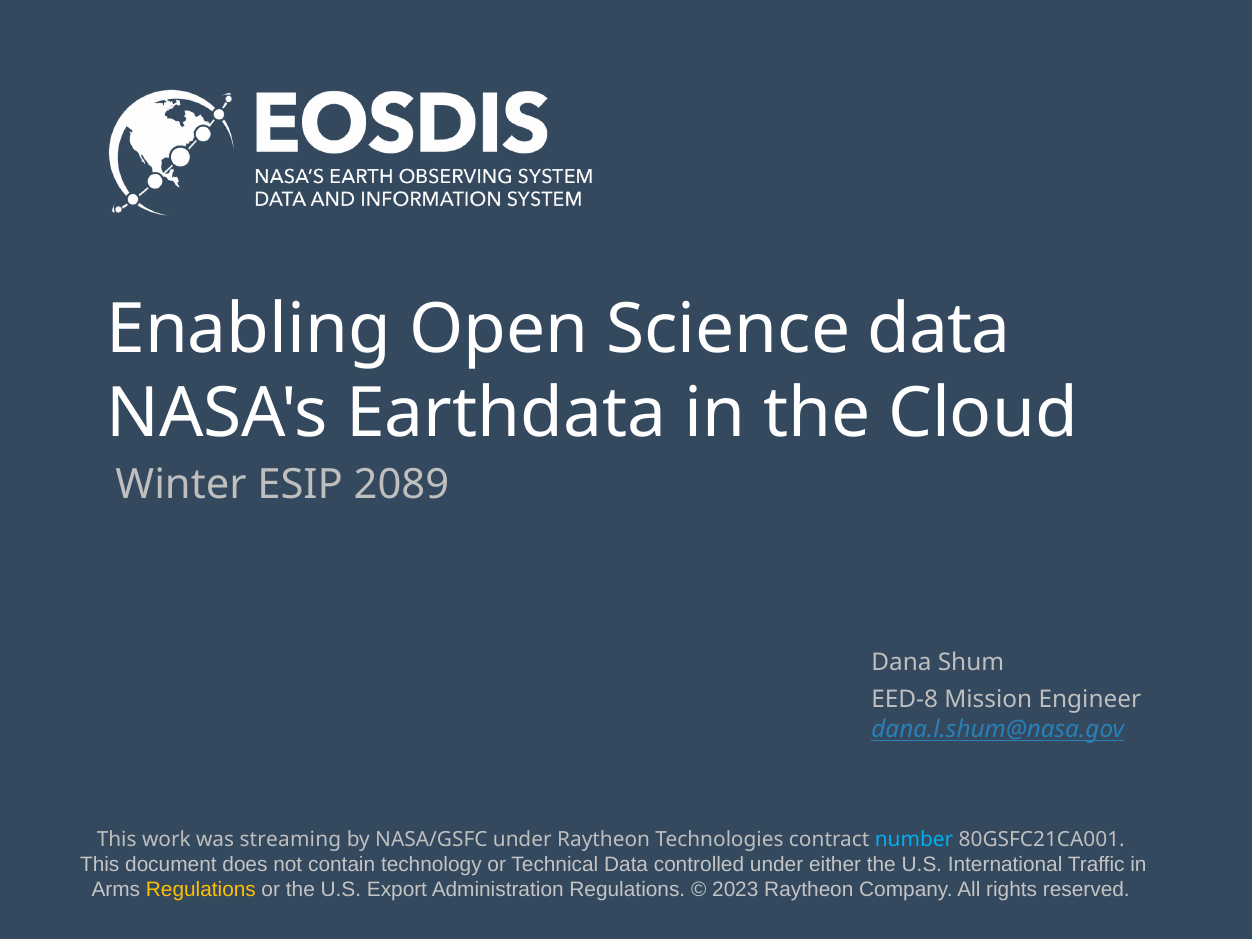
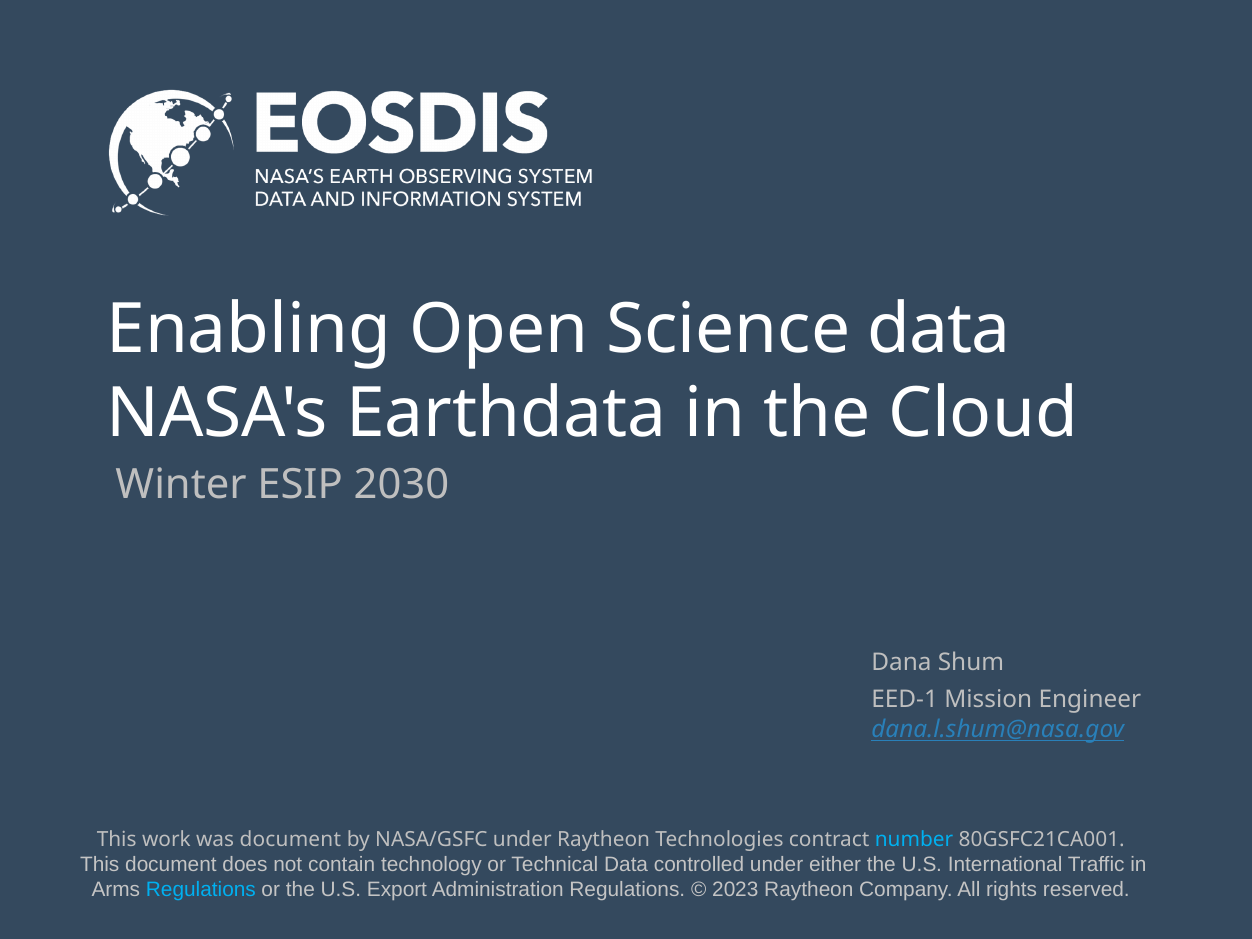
2089: 2089 -> 2030 (401, 485)
EED-8: EED-8 -> EED-1 (905, 700)
was streaming: streaming -> document (290, 840)
Regulations colour: yellow -> light blue (201, 890)
